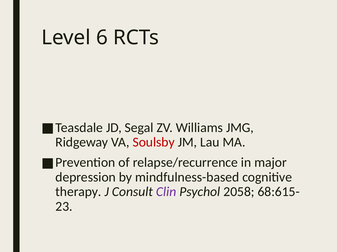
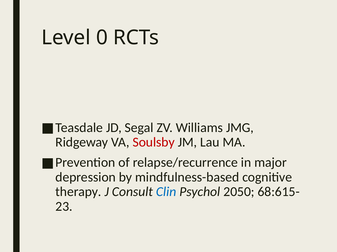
6: 6 -> 0 (102, 38)
Clin colour: purple -> blue (166, 192)
2058: 2058 -> 2050 (239, 192)
